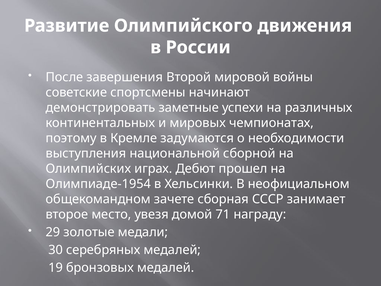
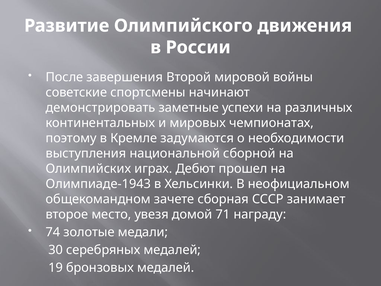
Олимпиаде-1954: Олимпиаде-1954 -> Олимпиаде-1943 (98, 184)
29: 29 -> 74 (53, 232)
